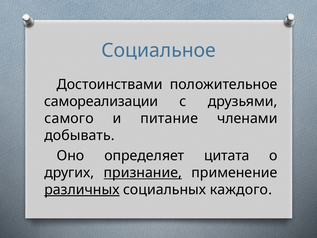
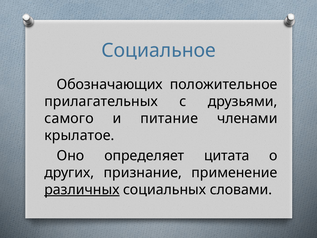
Достоинствами: Достоинствами -> Обозначающих (110, 84)
самореализации: самореализации -> прилагательных (101, 101)
добывать: добывать -> крылатое (79, 135)
признание underline: present -> none (143, 173)
каждого: каждого -> словами (241, 189)
